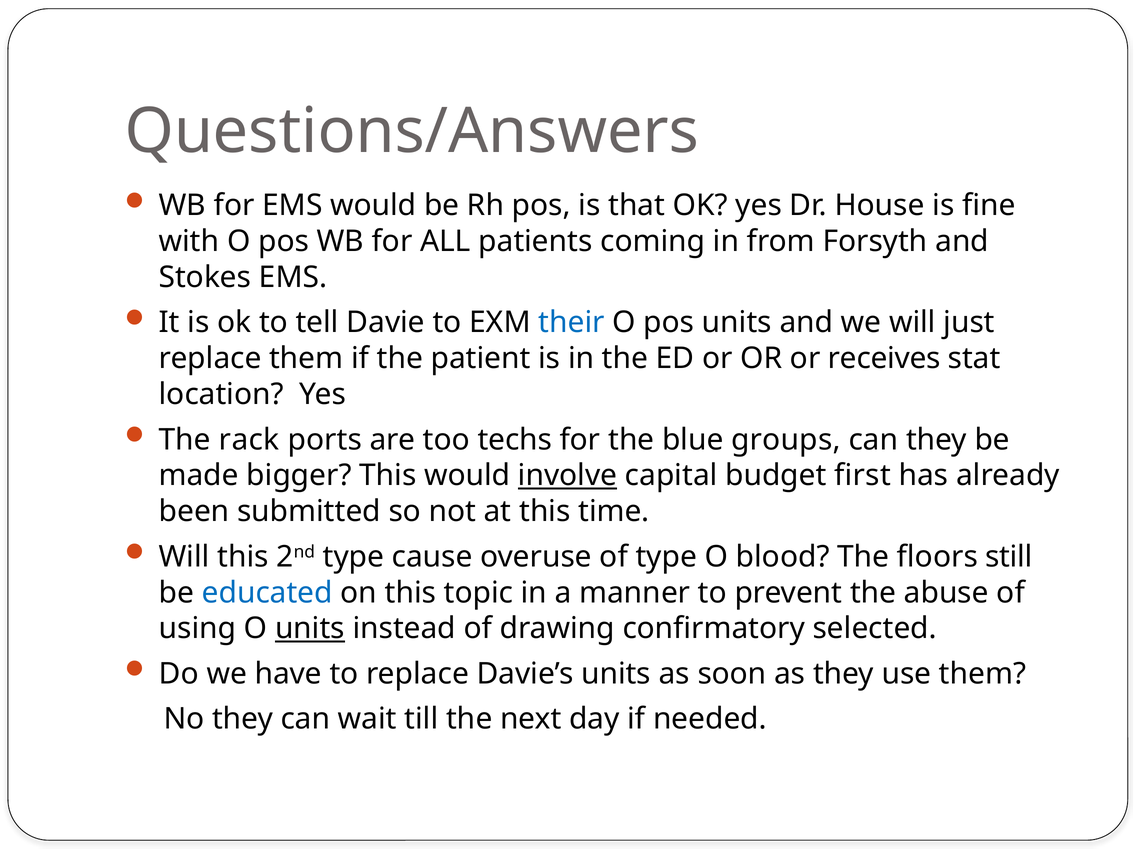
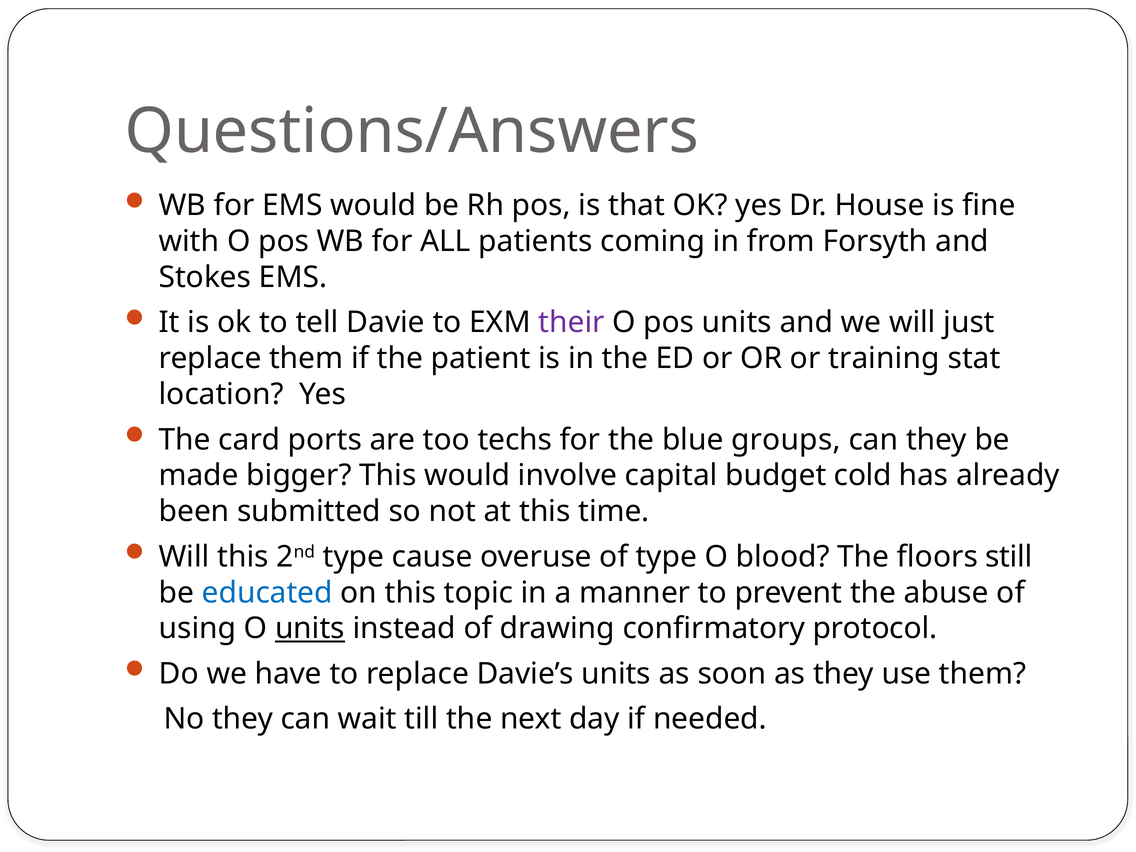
their colour: blue -> purple (571, 323)
receives: receives -> training (884, 359)
rack: rack -> card (249, 440)
involve underline: present -> none (568, 476)
first: first -> cold (863, 476)
selected: selected -> protocol (875, 629)
